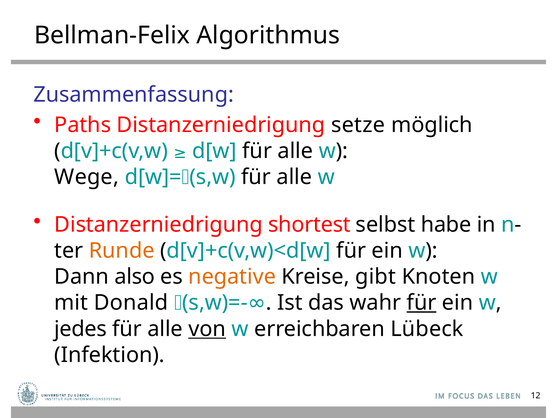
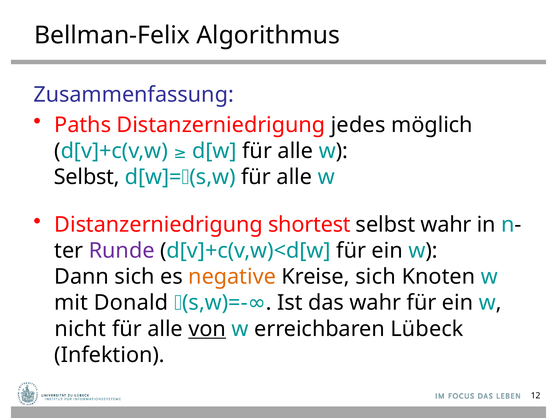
setze: setze -> jedes (358, 125)
Wege: Wege -> Selbst (87, 177)
selbst habe: habe -> wahr (446, 225)
Runde colour: orange -> purple (122, 251)
Dann also: also -> sich (135, 277)
Kreise gibt: gibt -> sich (376, 277)
für underline: present -> none (422, 303)
jedes: jedes -> nicht (80, 329)
